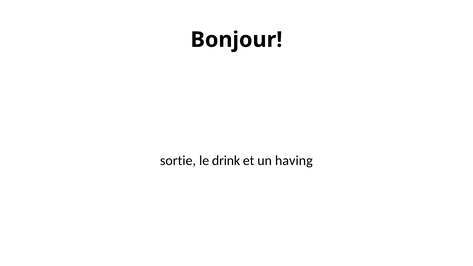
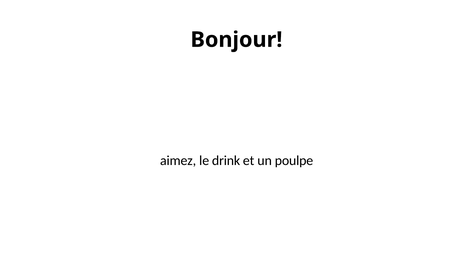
sortie: sortie -> aimez (178, 161)
having: having -> poulpe (294, 161)
